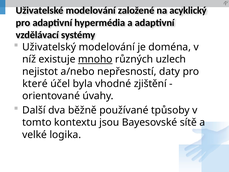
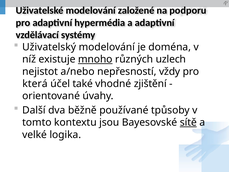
acyklický: acyklický -> podporu (188, 10)
daty: daty -> vždy (170, 71)
které: které -> která (35, 84)
byla: byla -> také (83, 84)
sítě underline: none -> present (188, 122)
